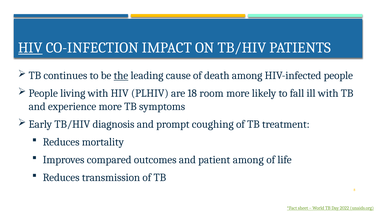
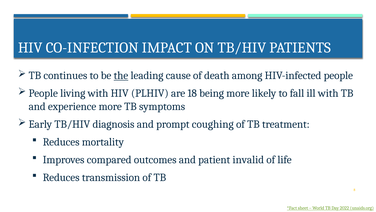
HIV underline: present -> none (30, 48)
room: room -> being (212, 93)
patient among: among -> invalid (248, 159)
